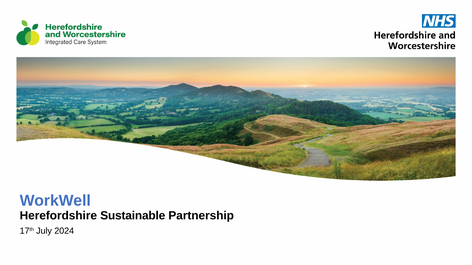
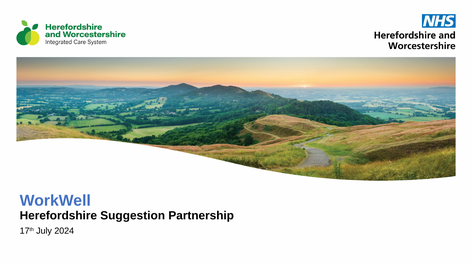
Sustainable: Sustainable -> Suggestion (133, 216)
